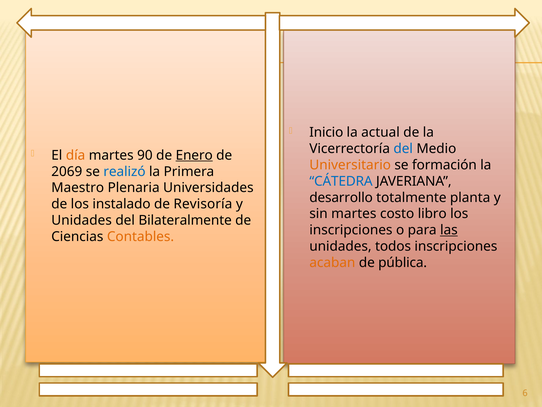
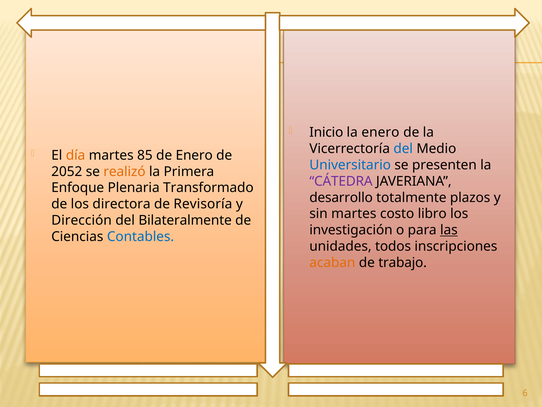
la actual: actual -> enero (380, 132)
90: 90 -> 85 (145, 155)
Enero underline: present -> none (194, 155)
Universitario colour: orange -> blue (350, 165)
formación: formación -> presenten (444, 165)
2069: 2069 -> 2052 (67, 171)
realizó colour: blue -> orange (124, 171)
CÁTEDRA colour: blue -> purple (341, 181)
Maestro: Maestro -> Enfoque (78, 188)
Universidades: Universidades -> Transformado (208, 188)
planta: planta -> plazos (470, 197)
instalado: instalado -> directora (122, 204)
Unidades: Unidades -> Dirección (82, 220)
inscripciones: inscripciones -> investigación (351, 230)
Contables colour: orange -> blue (141, 236)
pública: pública -> trabajo (403, 262)
